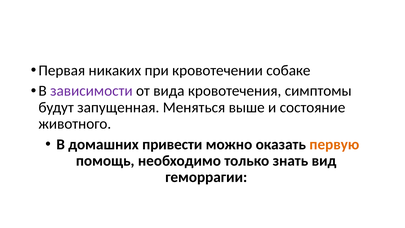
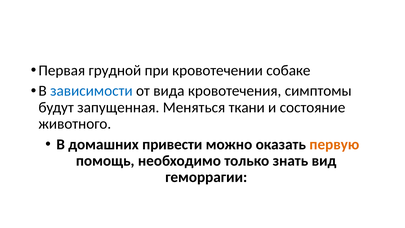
никаких: никаких -> грудной (115, 70)
зависимости colour: purple -> blue (91, 91)
выше: выше -> ткани (247, 107)
